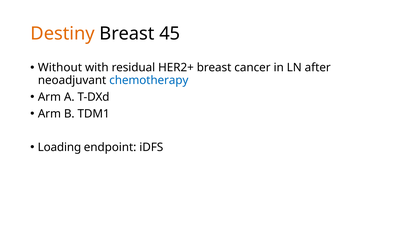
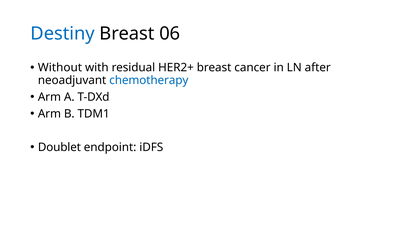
Destiny colour: orange -> blue (63, 34)
45: 45 -> 06 (170, 34)
Loading: Loading -> Doublet (59, 147)
